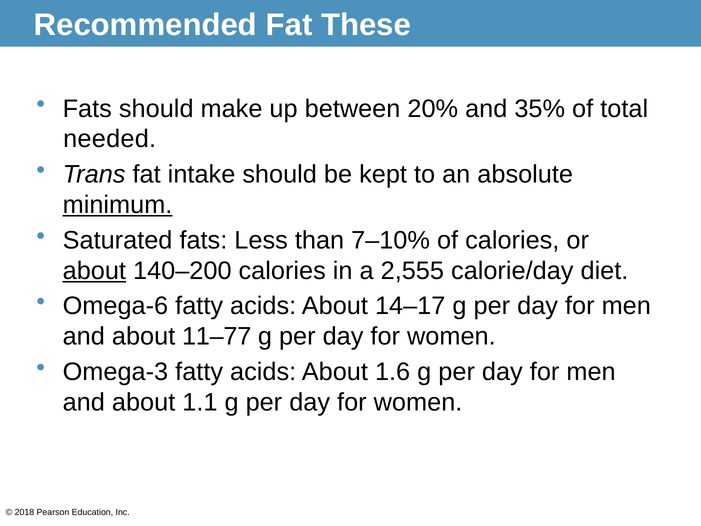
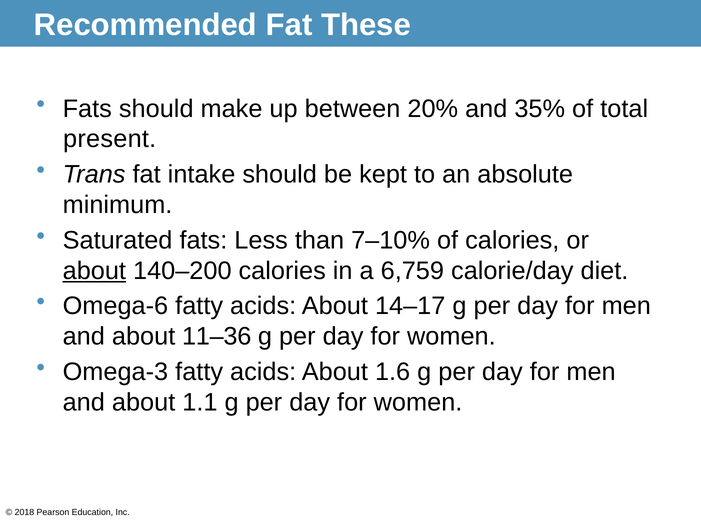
needed: needed -> present (110, 139)
minimum underline: present -> none (118, 205)
2,555: 2,555 -> 6,759 (412, 271)
11–77: 11–77 -> 11–36 (217, 336)
